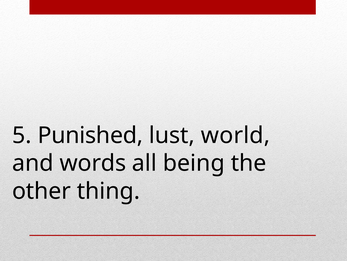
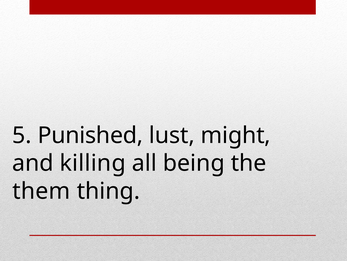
world: world -> might (236, 135)
words: words -> killing (93, 163)
other: other -> them (41, 191)
